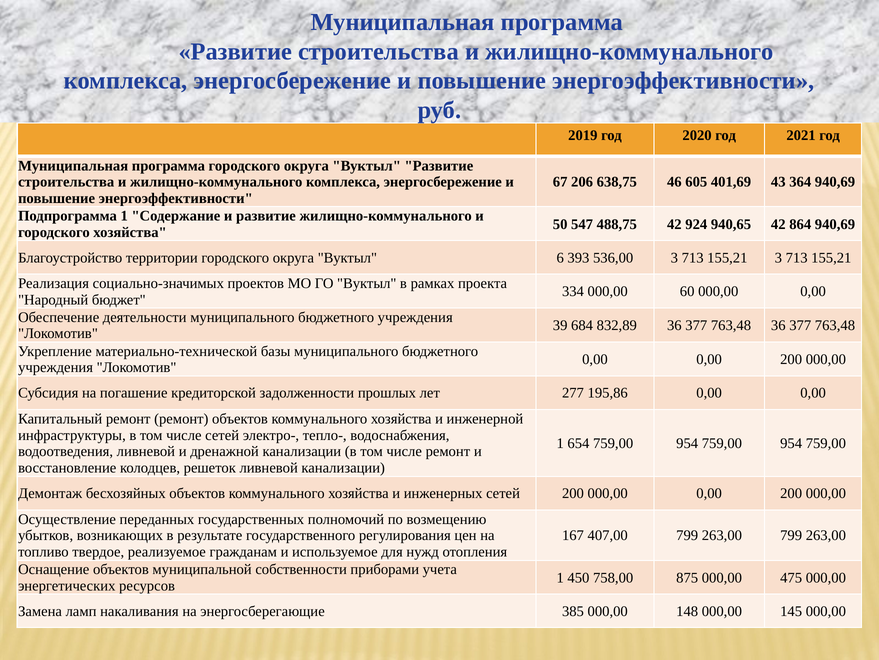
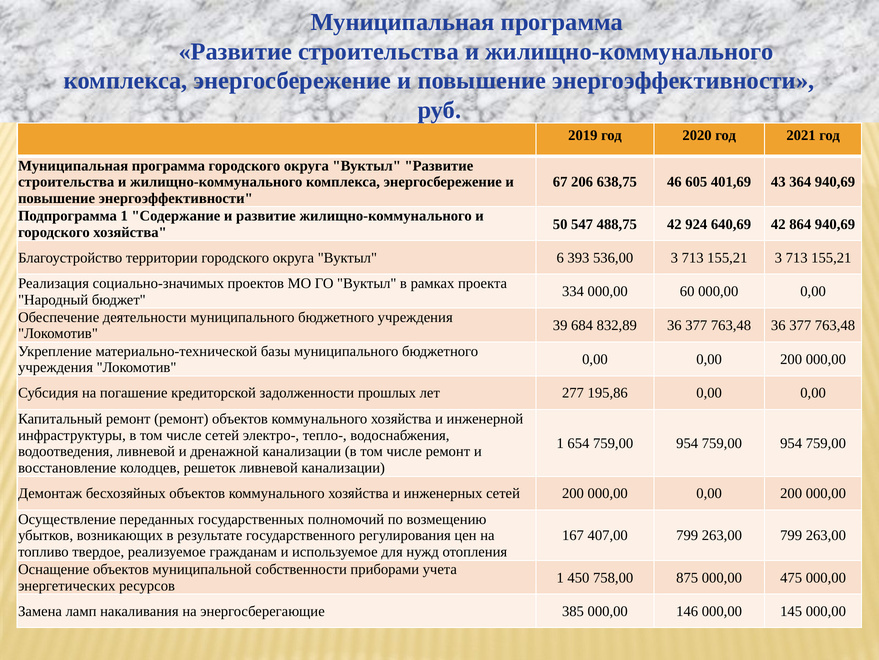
940,65: 940,65 -> 640,69 (731, 224)
148: 148 -> 146 (687, 611)
